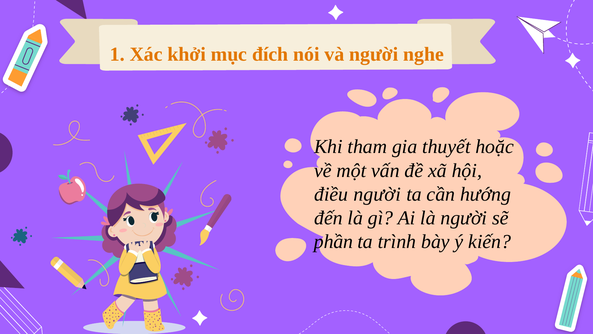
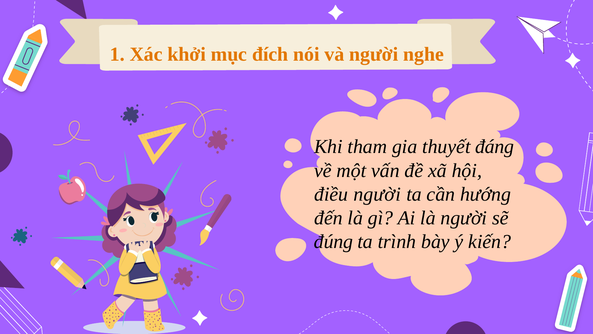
hoặc: hoặc -> đáng (495, 147)
phần: phần -> đúng (333, 241)
